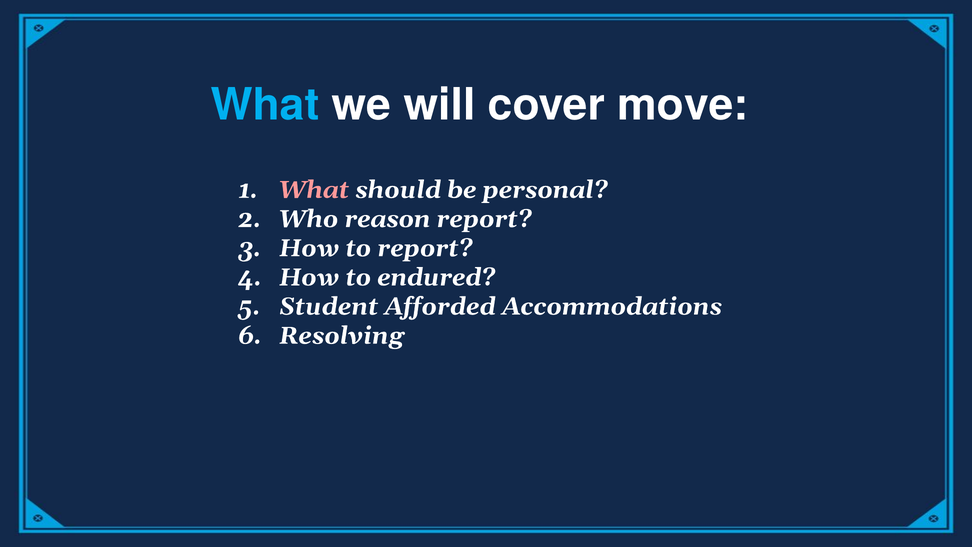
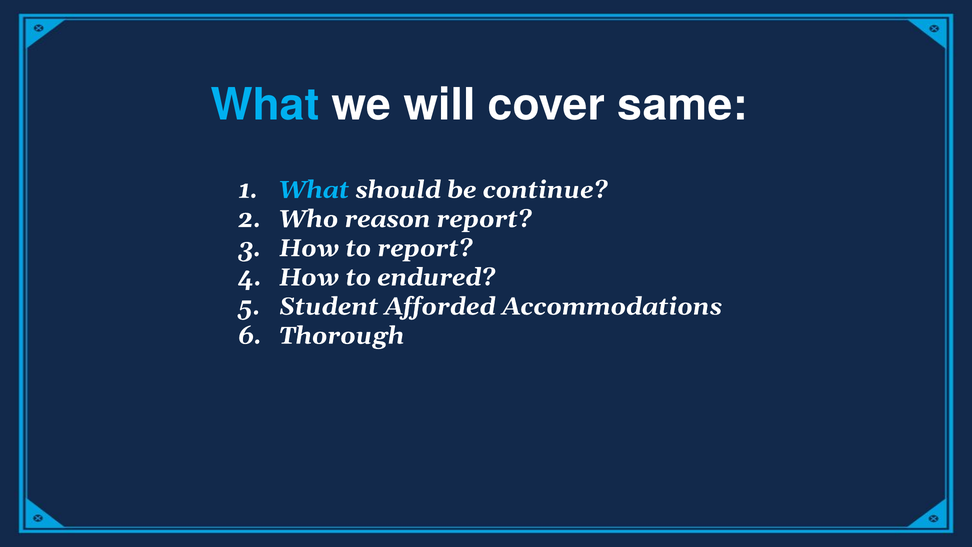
move: move -> same (683, 105)
What colour: pink -> light blue (314, 190)
personal: personal -> continue (545, 190)
Resolving: Resolving -> Thorough (342, 336)
